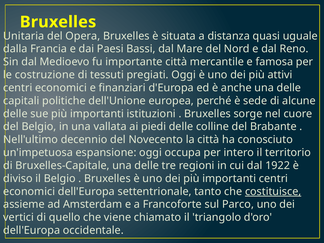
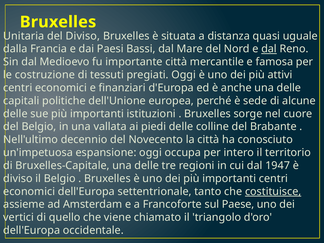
del Opera: Opera -> Diviso (83, 36)
dal underline: none -> present (269, 49)
1922: 1922 -> 1947 (278, 166)
Parco: Parco -> Paese (238, 204)
